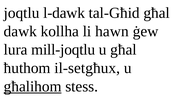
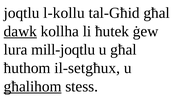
l-dawk: l-dawk -> l-kollu (64, 13)
dawk underline: none -> present (20, 31)
hawn: hawn -> ħutek (112, 31)
